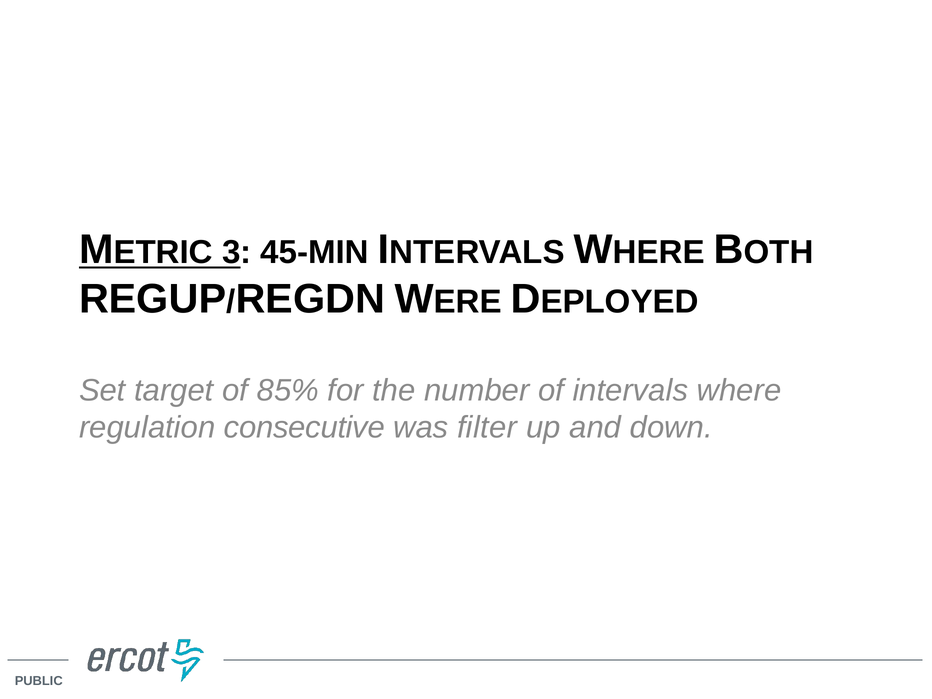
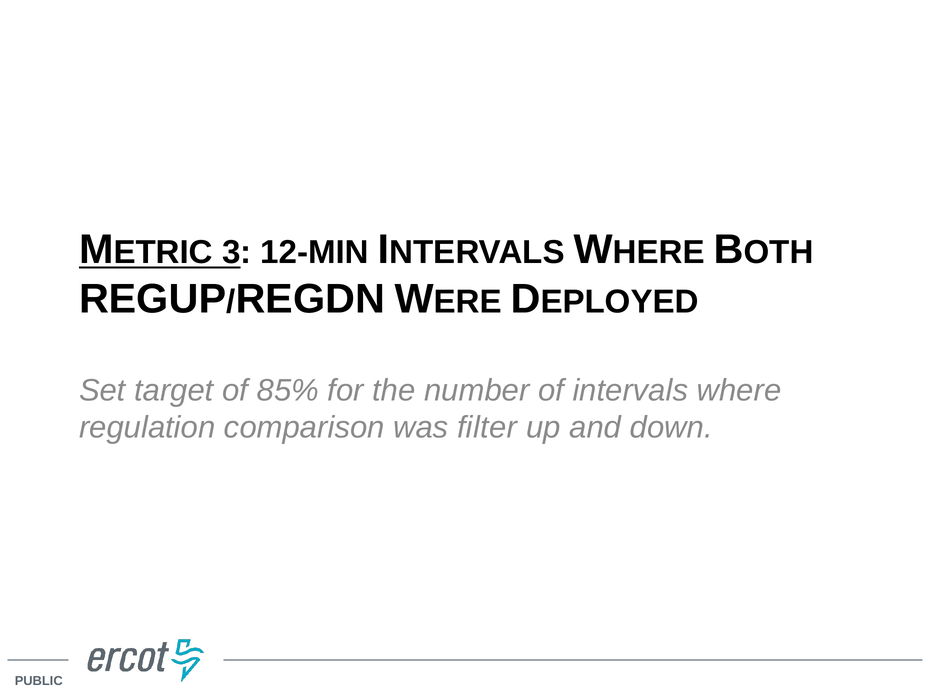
45-MIN: 45-MIN -> 12-MIN (315, 252)
consecutive: consecutive -> comparison (304, 428)
